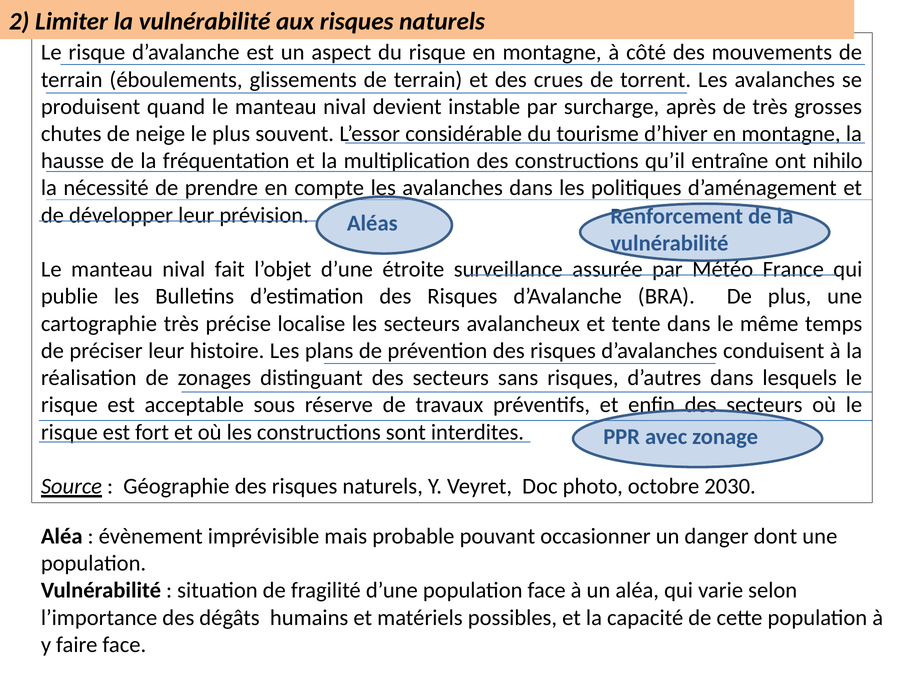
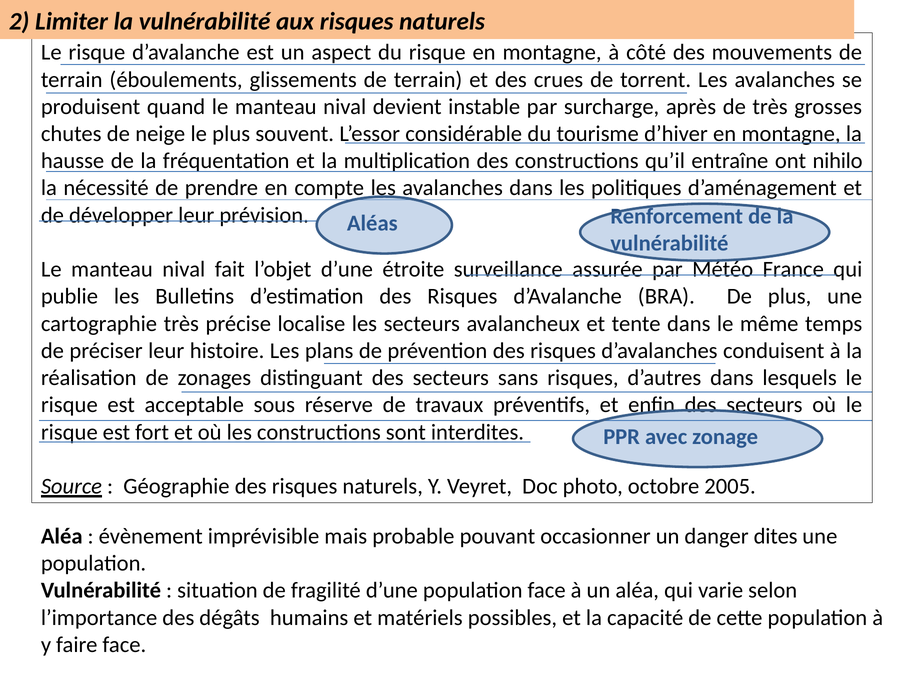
2030: 2030 -> 2005 (730, 486)
dont: dont -> dites (776, 536)
